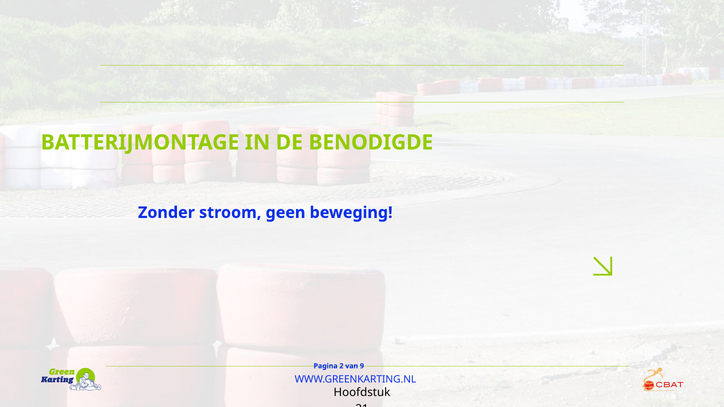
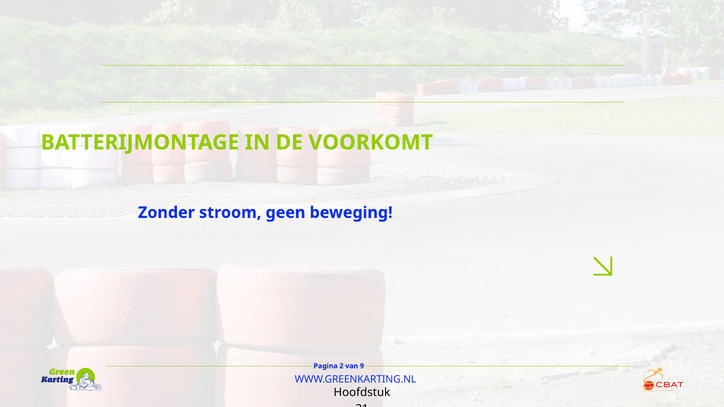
BENODIGDE: BENODIGDE -> VOORKOMT (371, 143)
